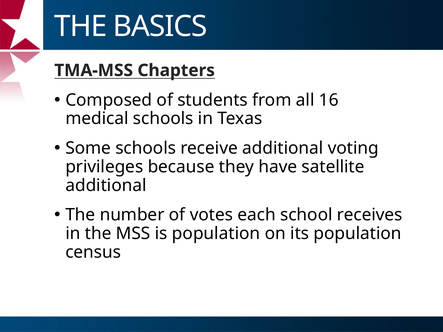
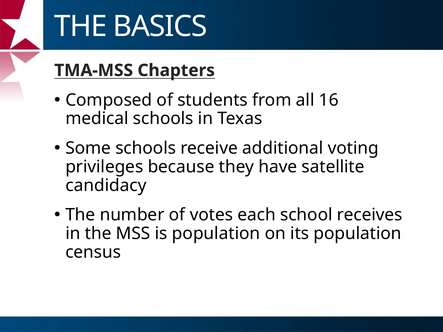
additional: additional -> candidacy (106, 185)
